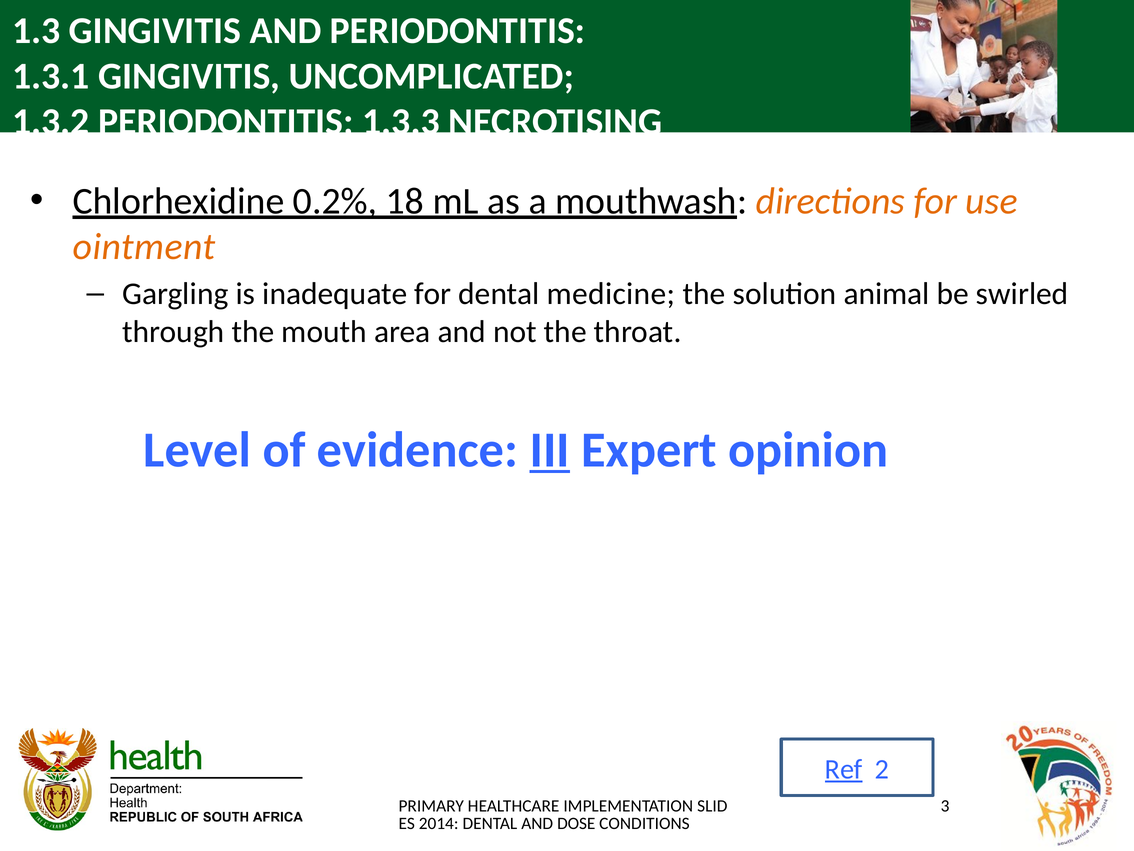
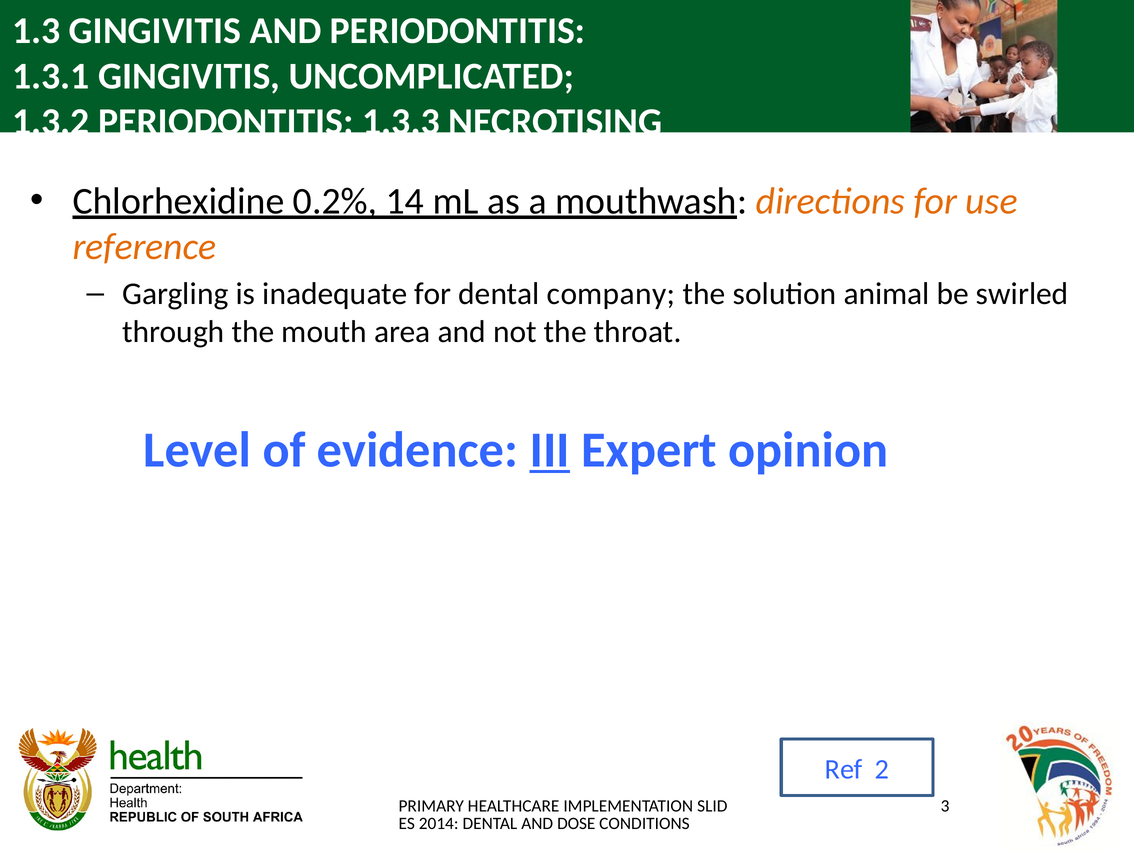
18: 18 -> 14 (405, 201)
ointment: ointment -> reference (144, 246)
medicine: medicine -> company (611, 294)
Ref underline: present -> none (844, 769)
